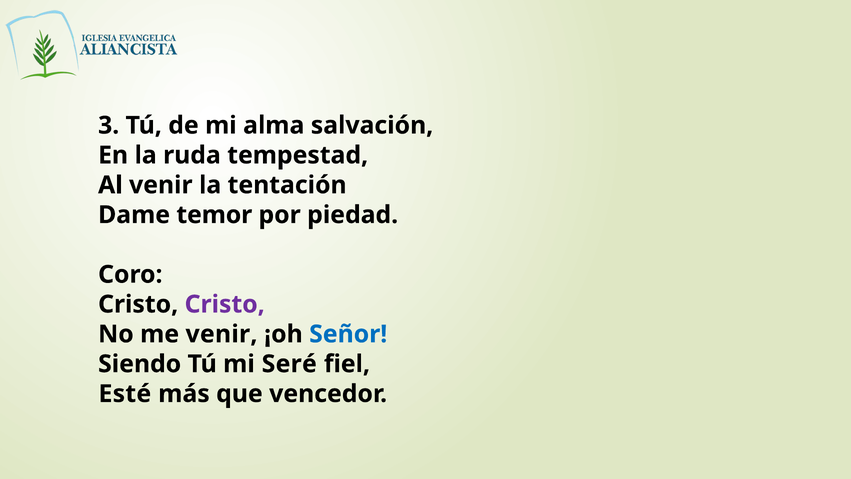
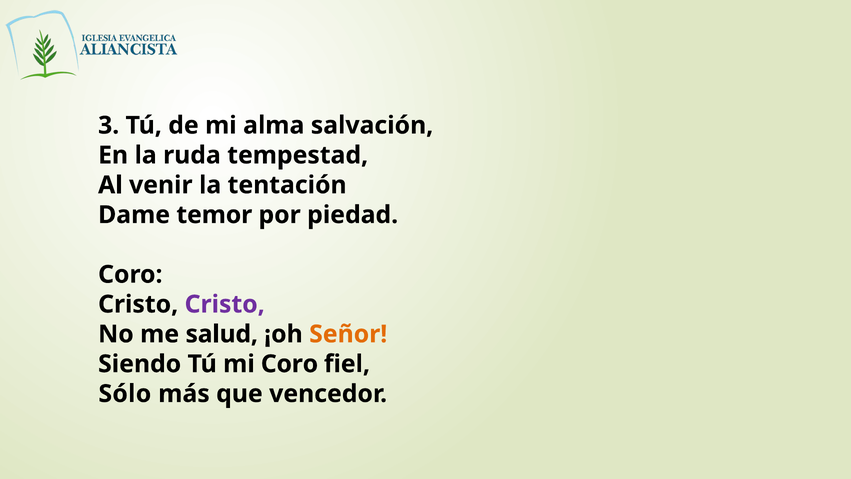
me venir: venir -> salud (222, 334)
Señor colour: blue -> orange (348, 334)
mi Seré: Seré -> Coro (289, 364)
Esté: Esté -> Sólo (125, 394)
